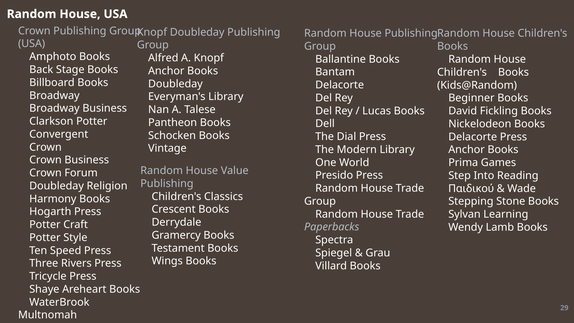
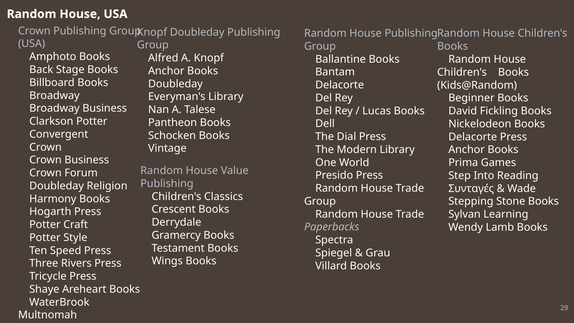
Παιδικού: Παιδικού -> Συνταγές (471, 188)
